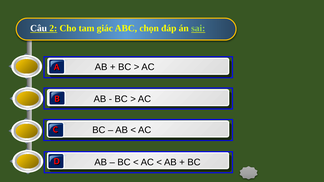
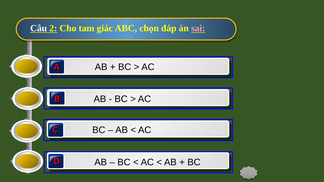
sai colour: light green -> pink (198, 28)
